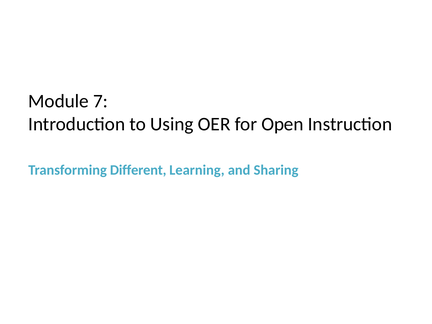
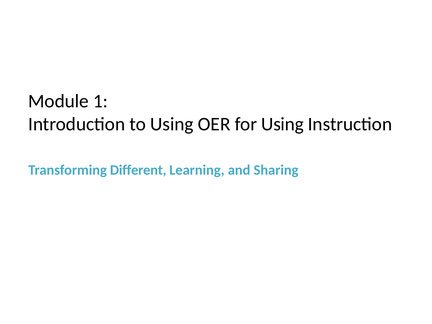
7: 7 -> 1 (101, 101)
for Open: Open -> Using (283, 124)
